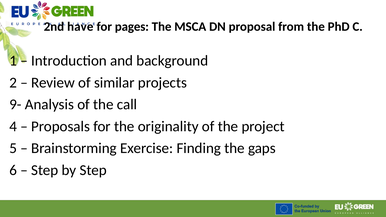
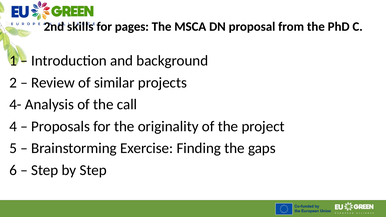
have: have -> skills (80, 27)
9-: 9- -> 4- (15, 105)
